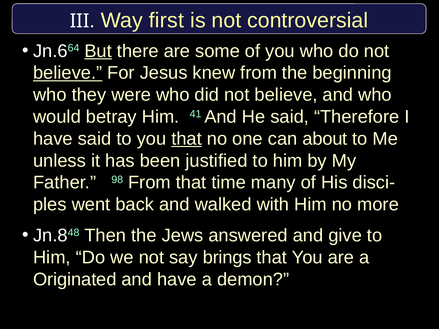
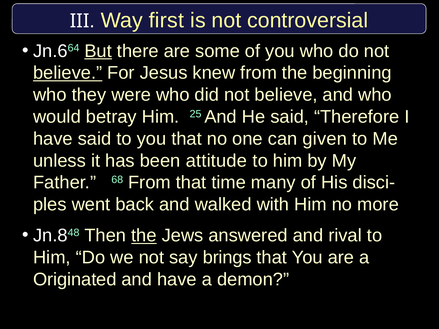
41: 41 -> 25 (196, 114)
that underline: present -> none (187, 139)
about: about -> given (325, 139)
justified: justified -> attitude (216, 161)
98: 98 -> 68 (117, 180)
the underline: none -> present (144, 236)
give: give -> rival (345, 236)
